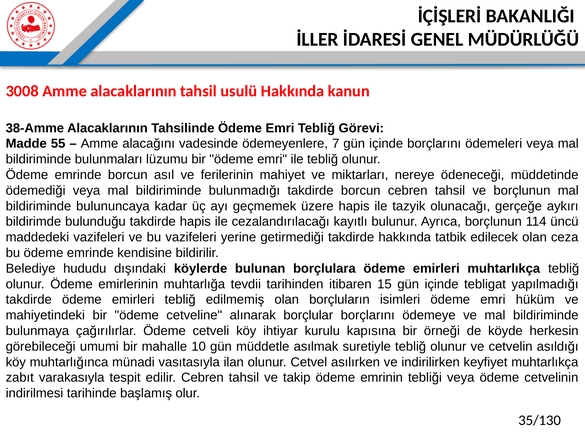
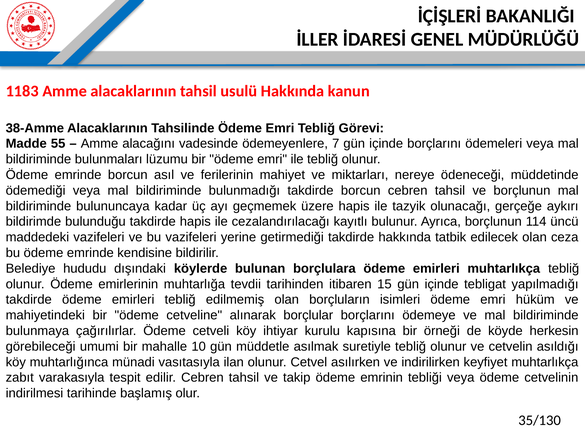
3008: 3008 -> 1183 (22, 91)
